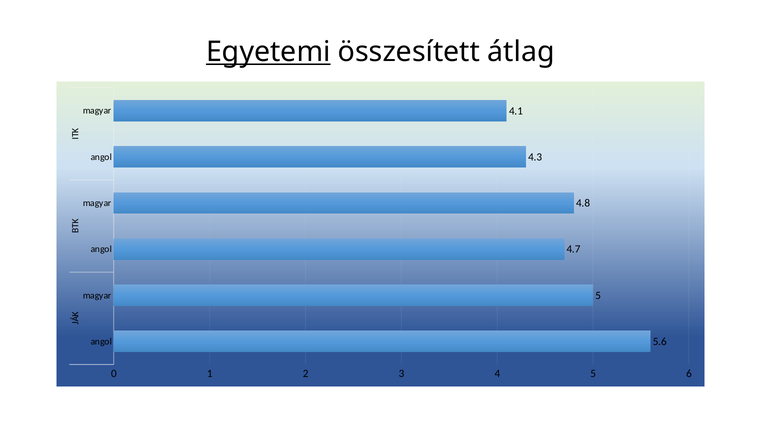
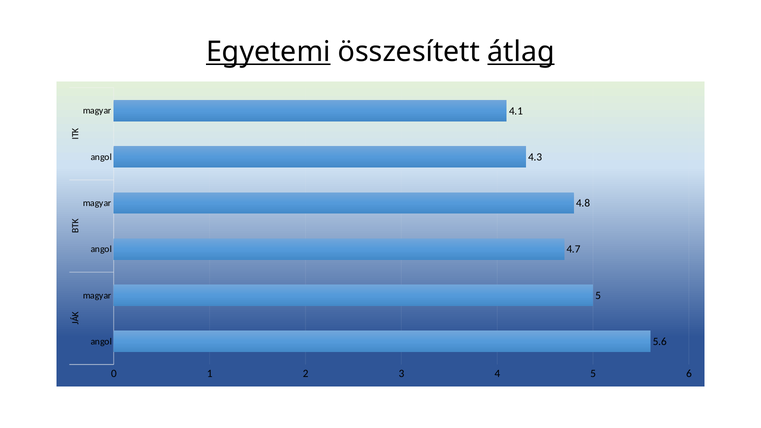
átlag underline: none -> present (521, 52)
